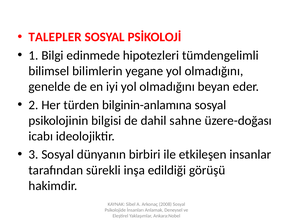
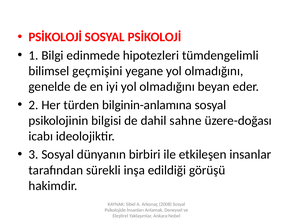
TALEPLER: TALEPLER -> PSİKOLOJİ (55, 37)
bilimlerin: bilimlerin -> geçmişini (97, 71)
